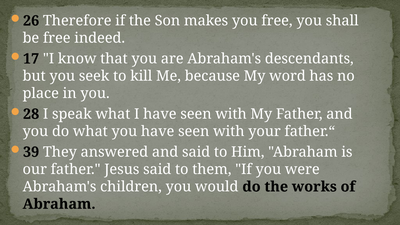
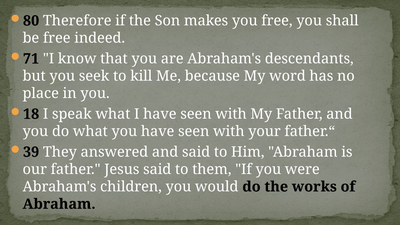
26: 26 -> 80 (31, 21)
17: 17 -> 71 (31, 59)
28: 28 -> 18 (31, 114)
